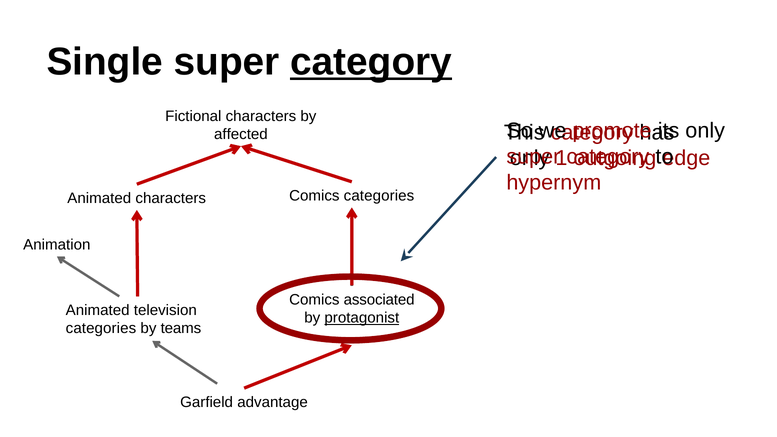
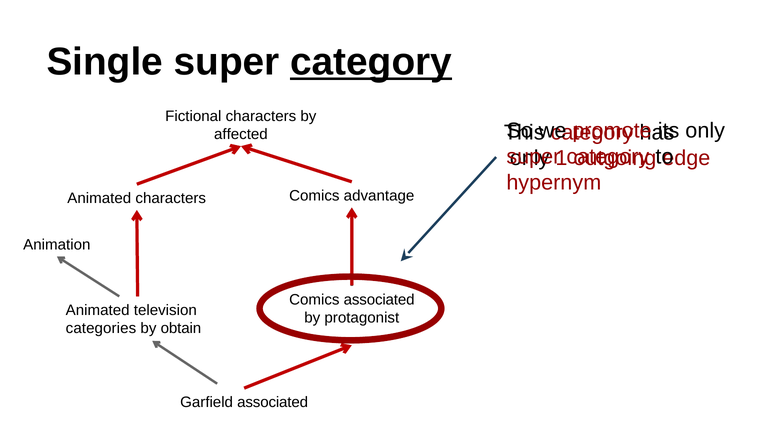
Comics categories: categories -> advantage (379, 196)
protagonist underline: present -> none (362, 318)
teams: teams -> obtain (181, 329)
Garfield advantage: advantage -> associated (273, 402)
